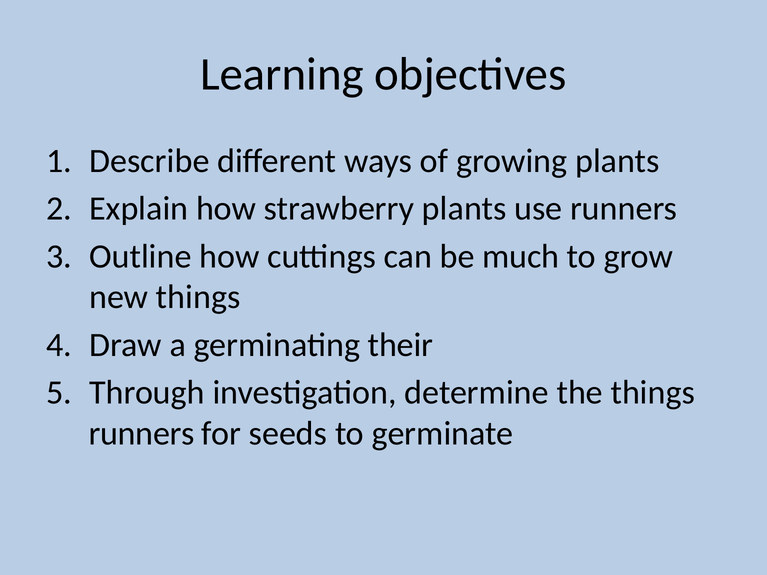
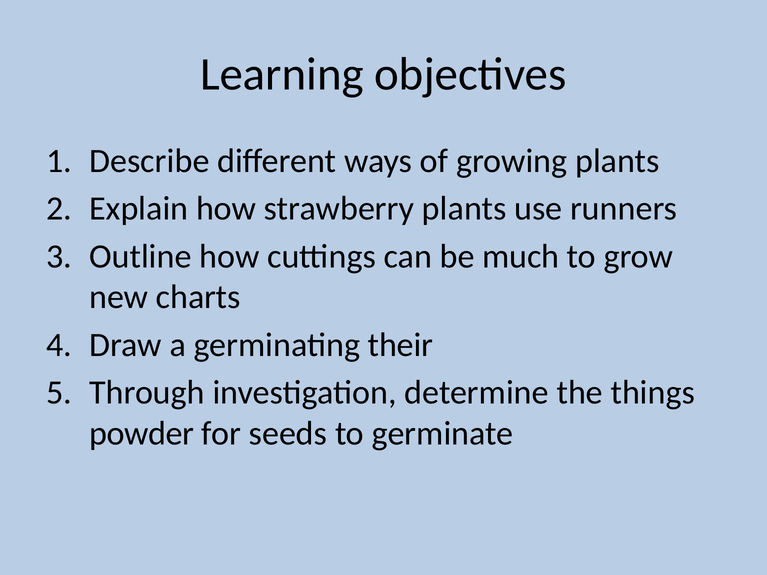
new things: things -> charts (198, 297)
runners: runners -> powder (142, 434)
